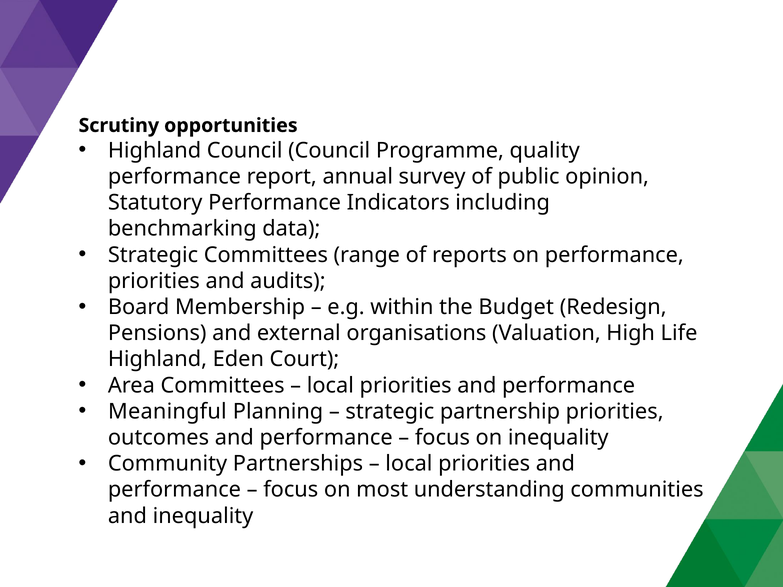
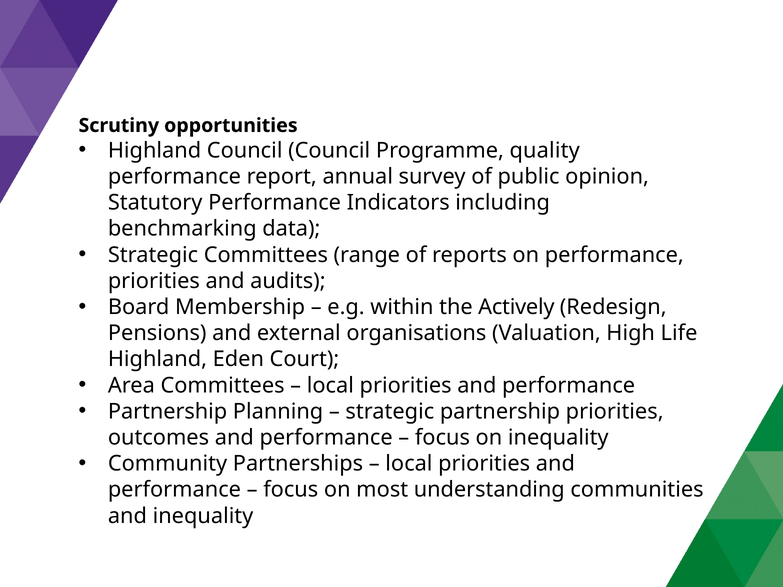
Budget: Budget -> Actively (516, 307)
Meaningful: Meaningful -> Partnership (168, 412)
